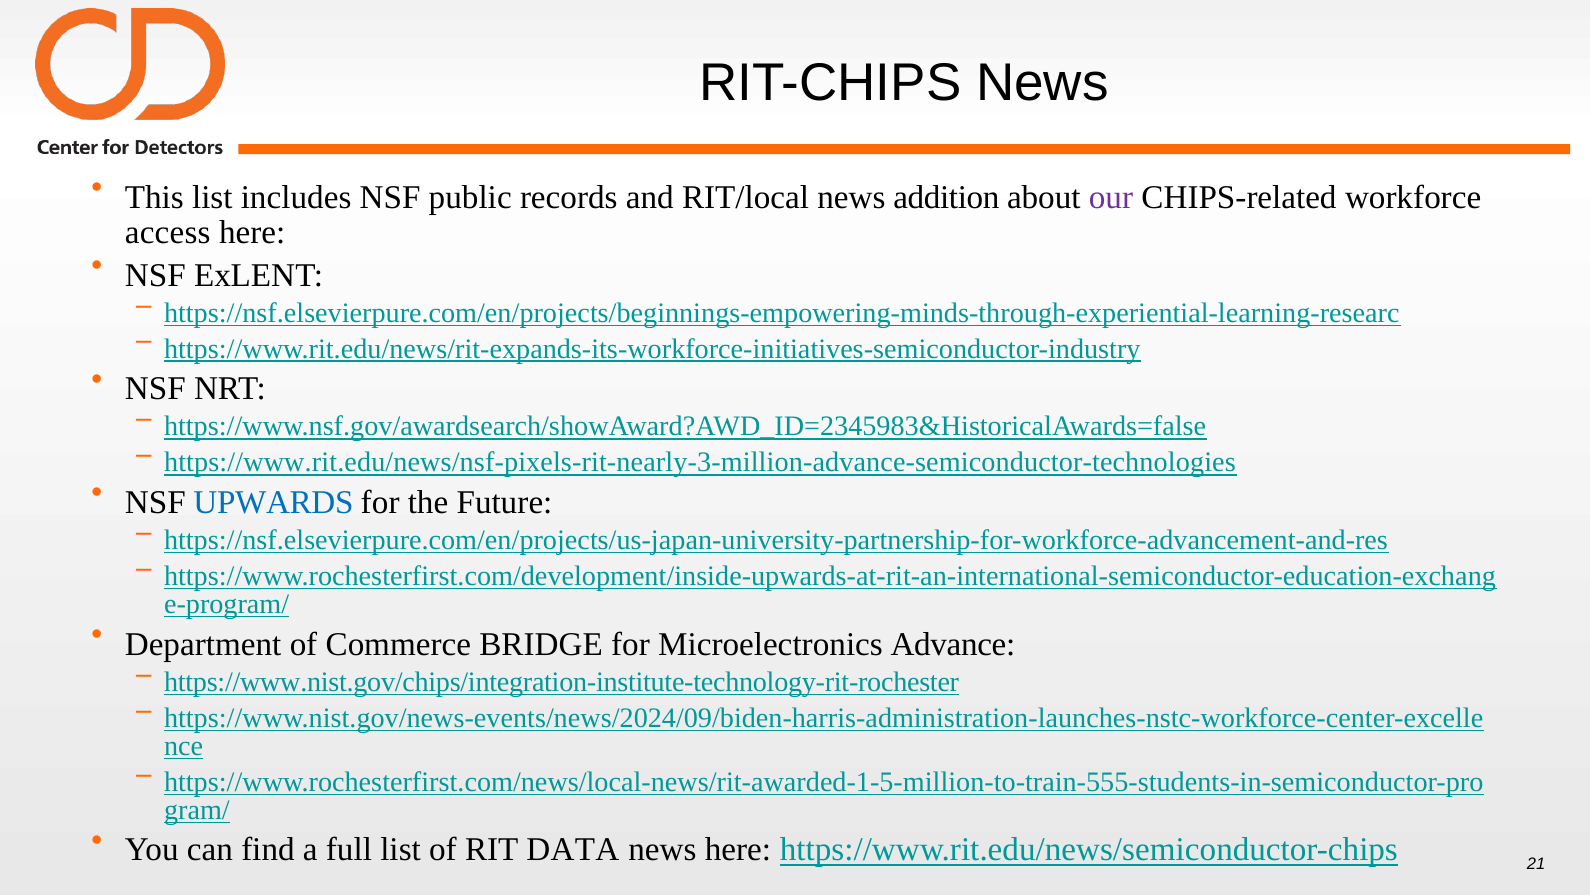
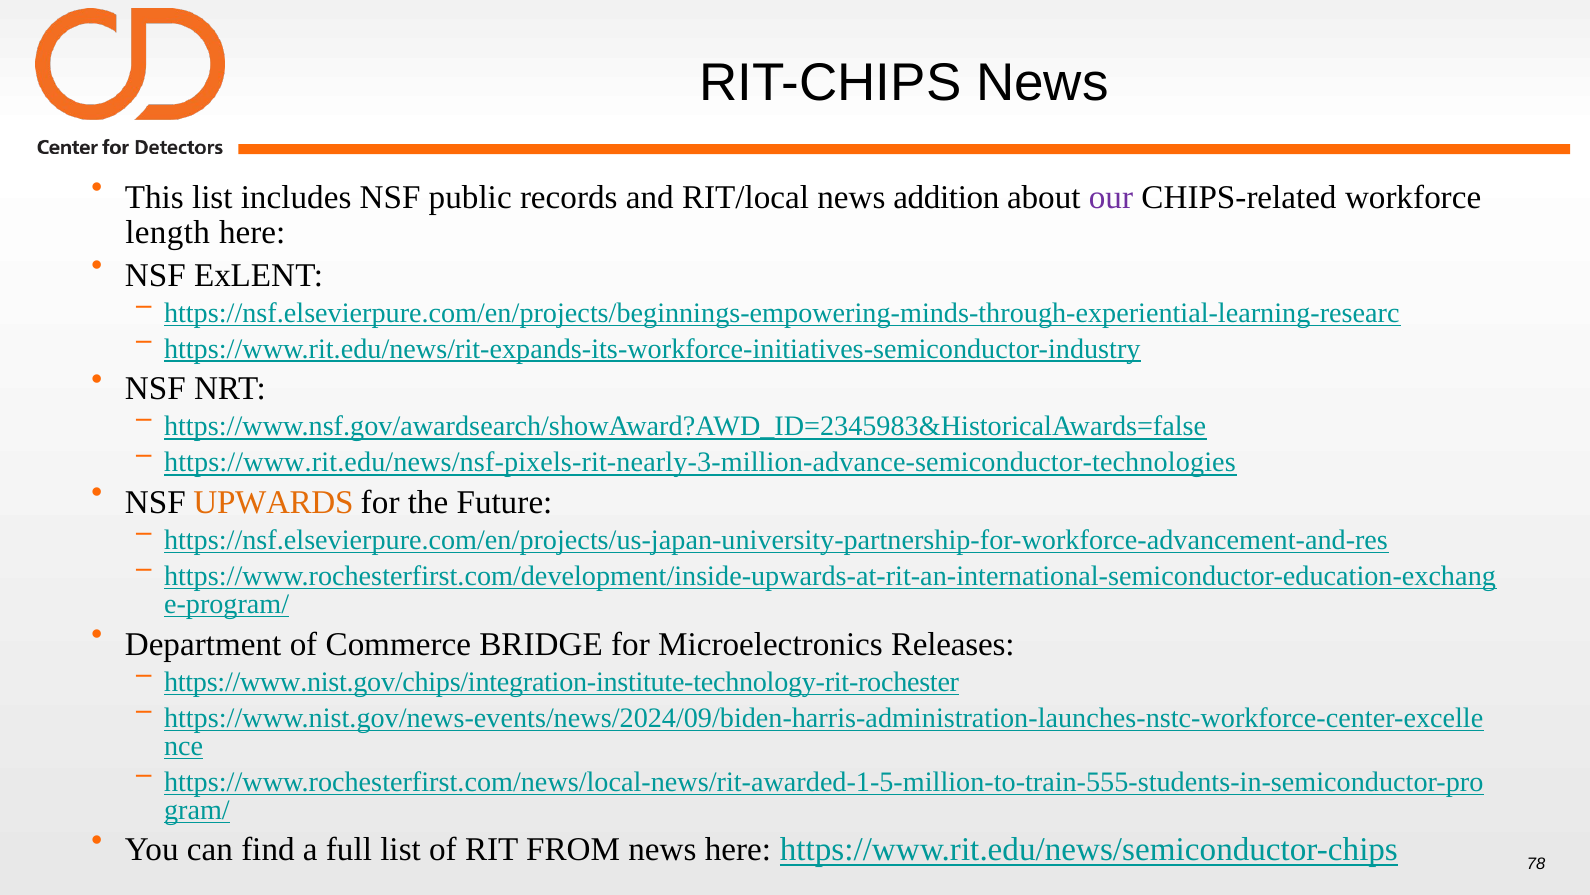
access: access -> length (168, 233)
UPWARDS colour: blue -> orange (273, 502)
Advance: Advance -> Releases (953, 644)
DATA: DATA -> FROM (573, 849)
21: 21 -> 78 (1536, 864)
